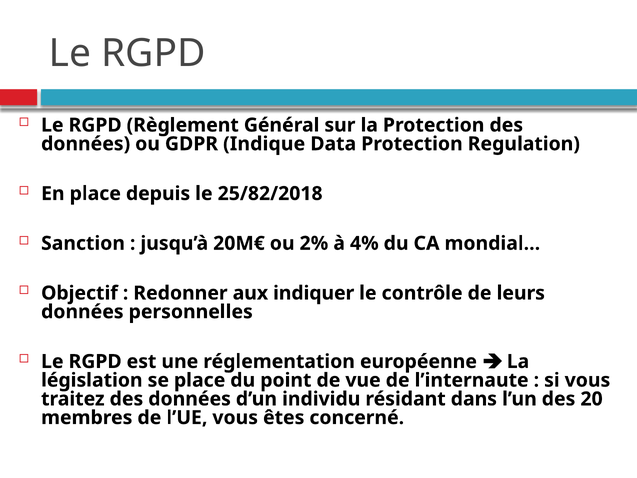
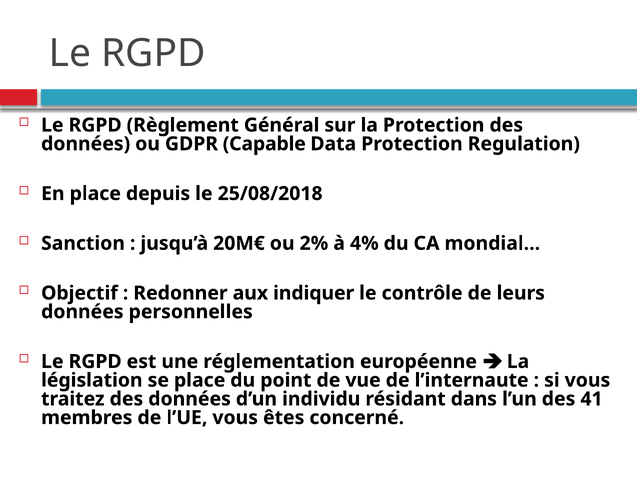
Indique: Indique -> Capable (264, 144)
25/82/2018: 25/82/2018 -> 25/08/2018 (270, 194)
20: 20 -> 41 (592, 399)
